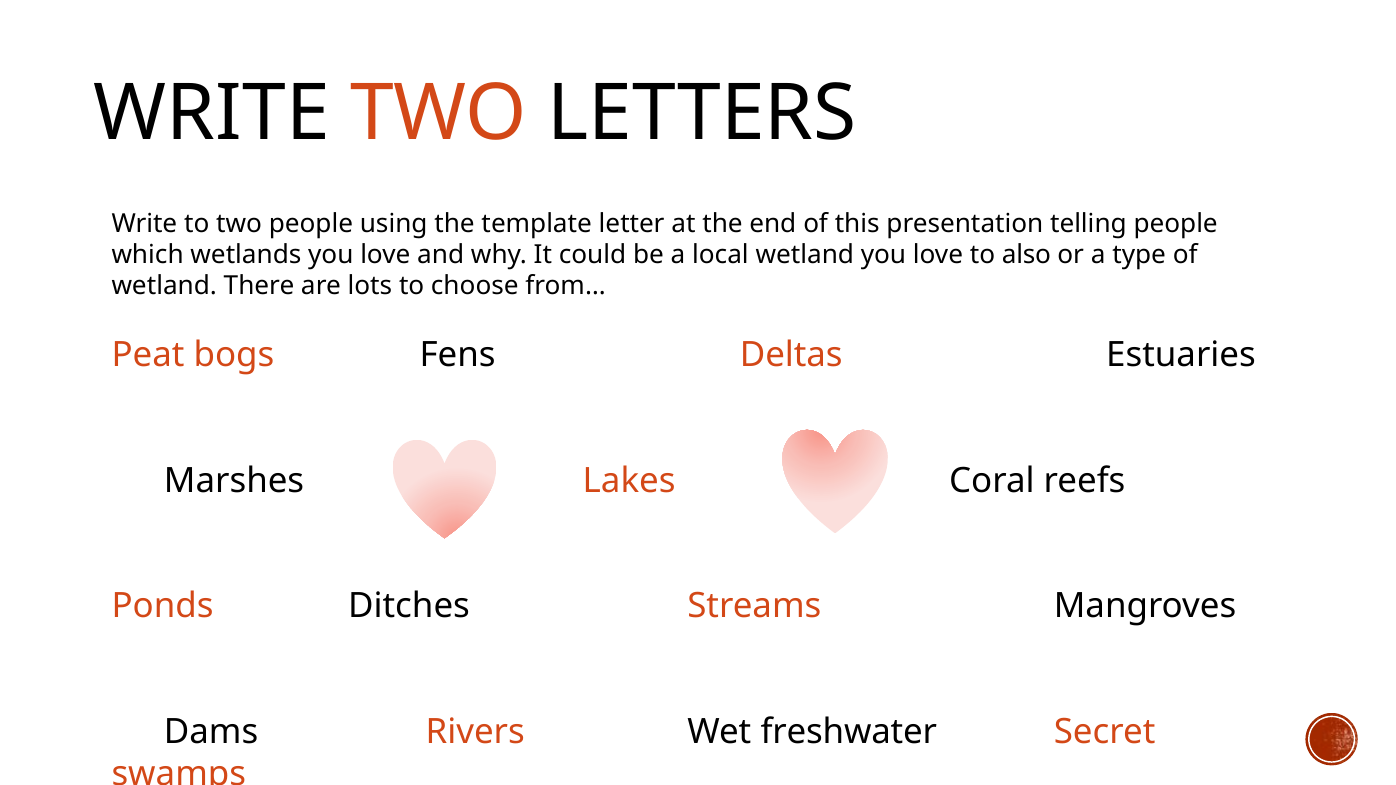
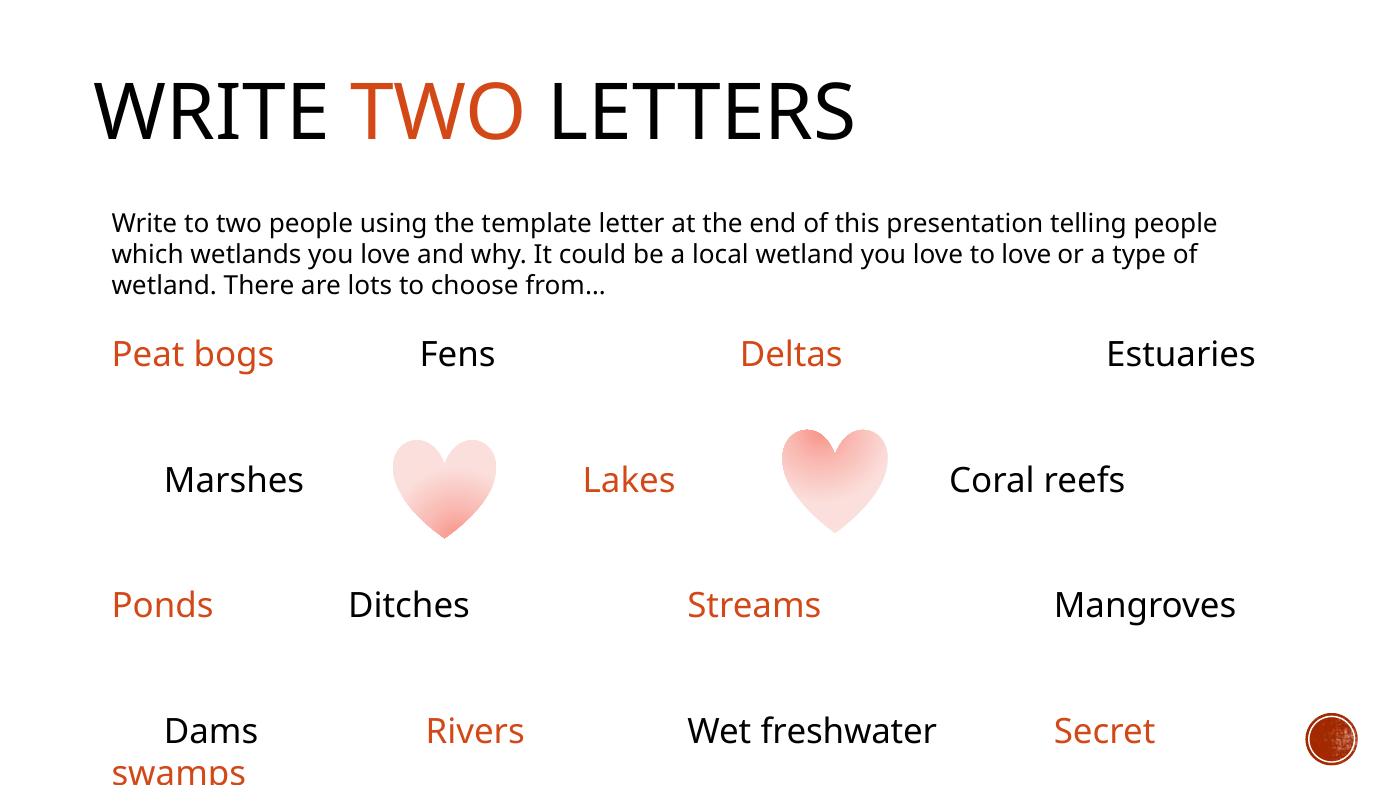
to also: also -> love (1026, 255)
